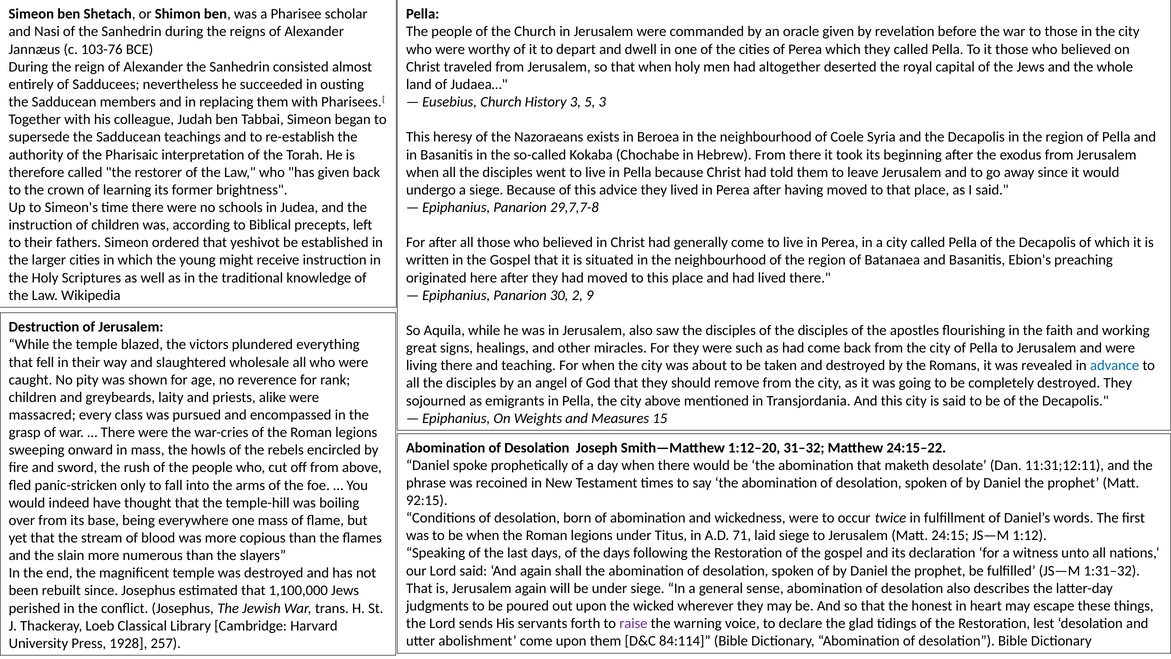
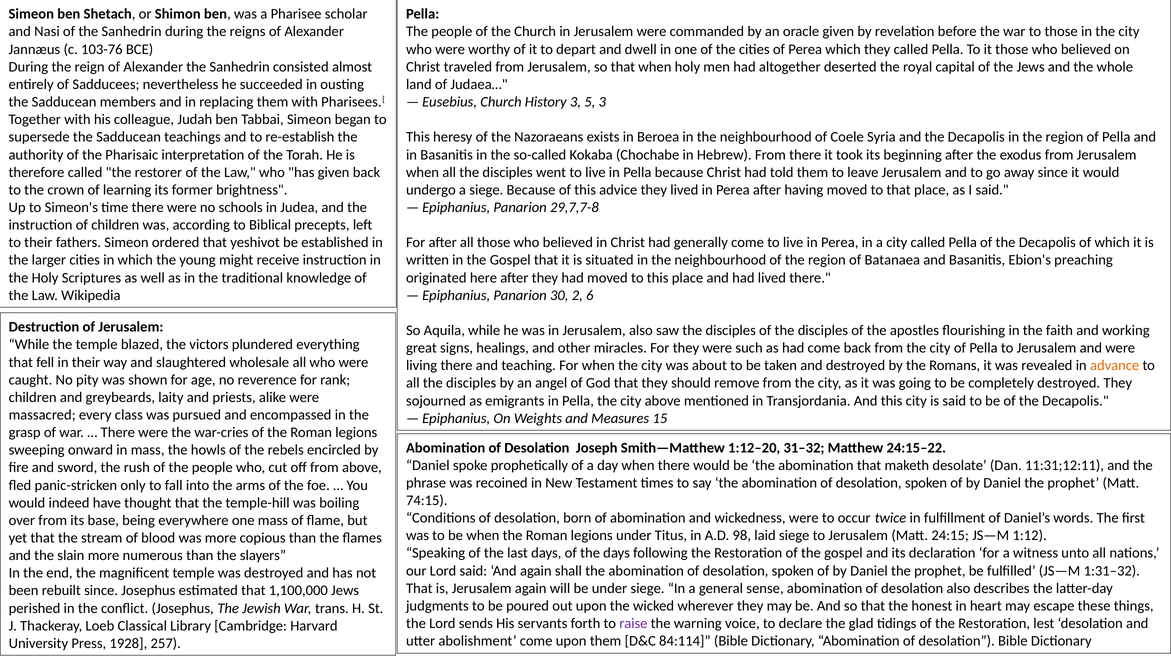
9: 9 -> 6 (590, 295)
advance colour: blue -> orange (1115, 365)
92:15: 92:15 -> 74:15 (427, 500)
71: 71 -> 98 (742, 535)
